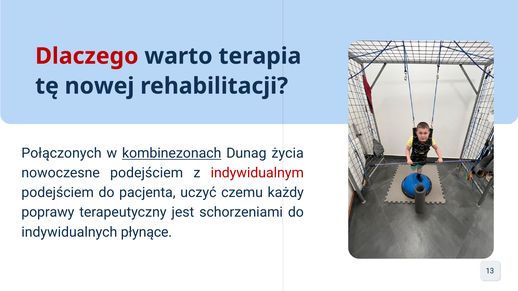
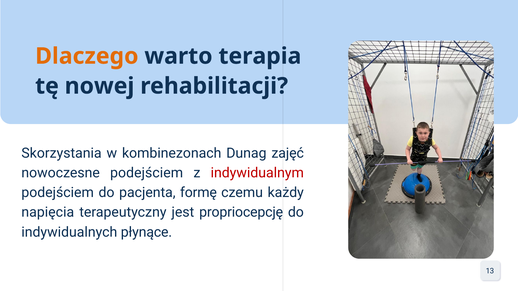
Dlaczego colour: red -> orange (87, 56)
Połączonych: Połączonych -> Skorzystania (62, 154)
kombinezonach underline: present -> none (172, 154)
życia: życia -> zajęć (288, 154)
uczyć: uczyć -> formę (198, 193)
poprawy: poprawy -> napięcia (48, 213)
schorzeniami: schorzeniami -> propriocepcję (241, 213)
